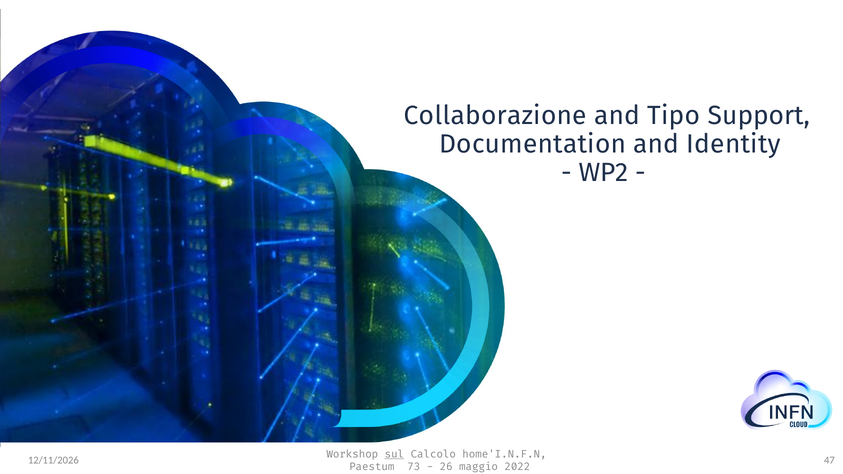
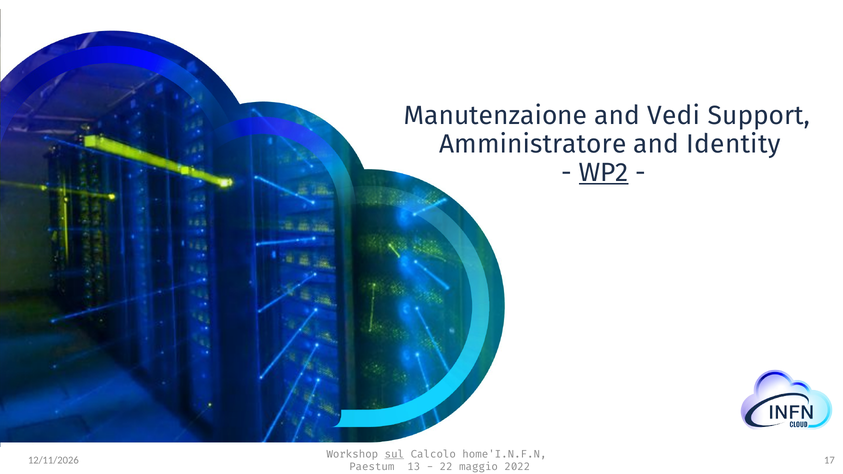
Collaborazione: Collaborazione -> Manutenzaione (495, 116)
Tipo: Tipo -> Vedi (674, 116)
Documentation: Documentation -> Amministratore (533, 144)
WP2 underline: none -> present (604, 173)
47: 47 -> 17 (829, 461)
73: 73 -> 13 (414, 467)
26: 26 -> 22 (446, 467)
